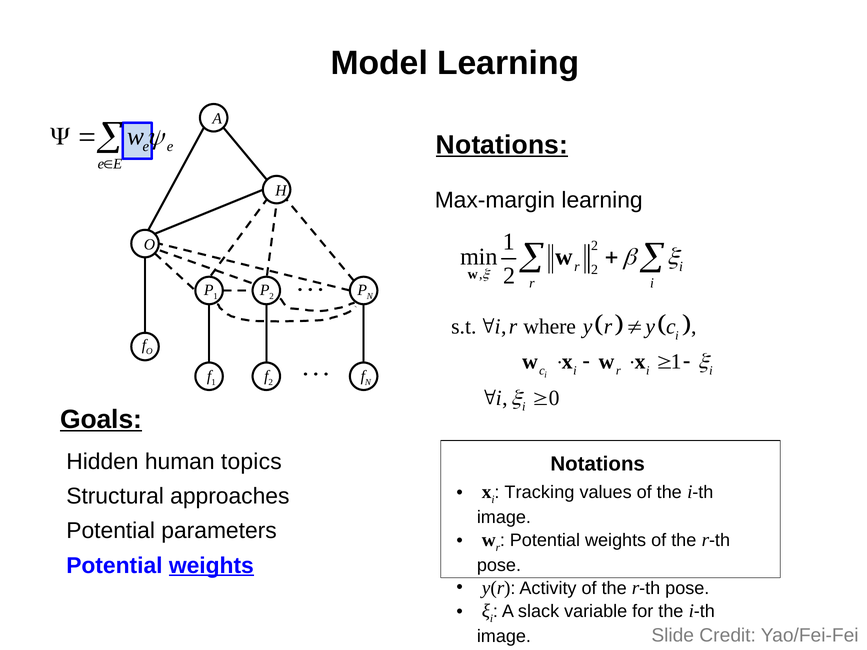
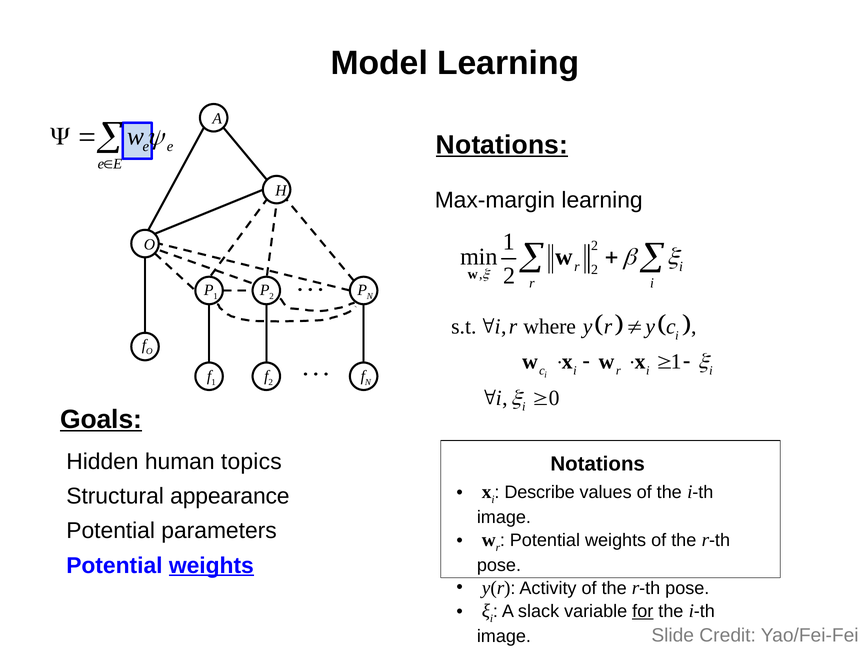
Tracking: Tracking -> Describe (540, 493)
approaches: approaches -> appearance (230, 496)
for underline: none -> present (643, 612)
